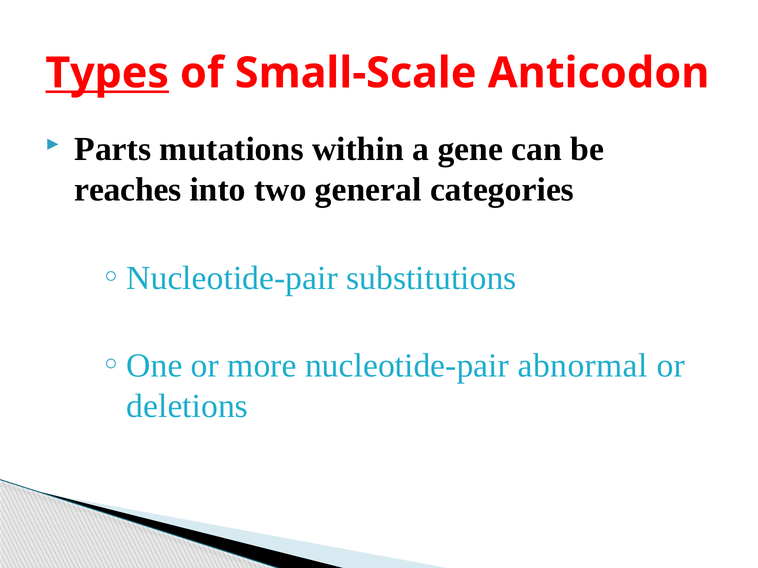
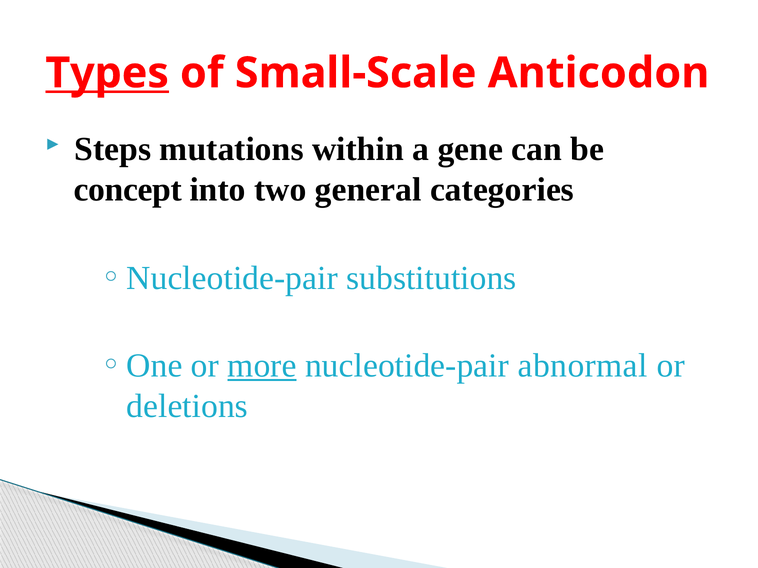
Parts: Parts -> Steps (113, 149)
reaches: reaches -> concept (128, 190)
more underline: none -> present (262, 366)
